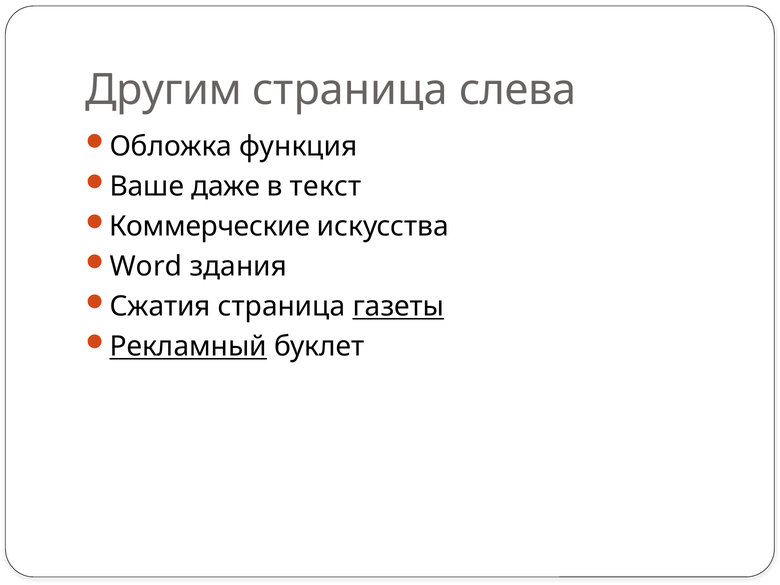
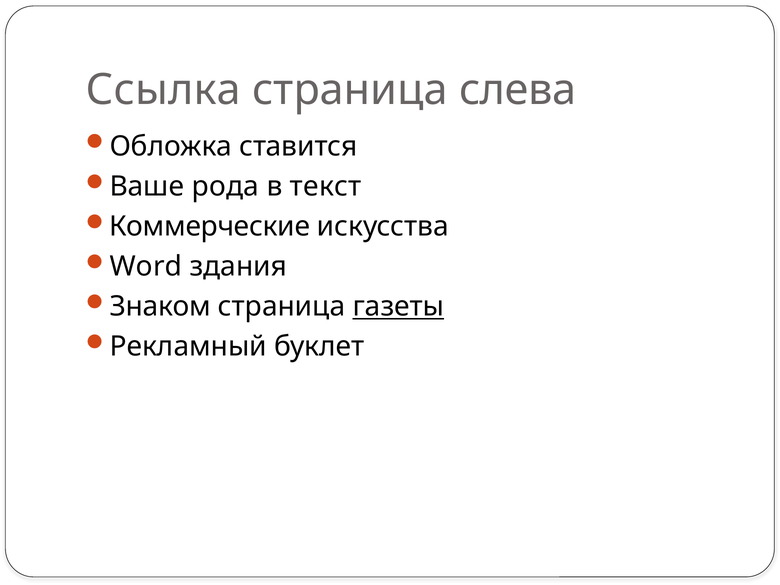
Другим: Другим -> Ссылка (163, 90)
функция: функция -> ставится (298, 146)
даже: даже -> рода (225, 186)
Сжатия: Сжатия -> Знаком (160, 307)
Рекламный underline: present -> none (188, 347)
